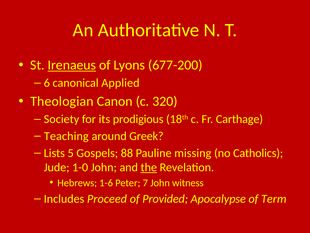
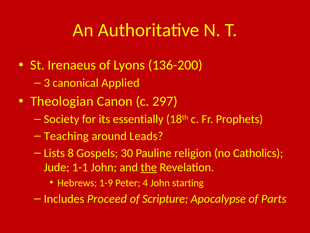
Irenaeus underline: present -> none (72, 65)
677-200: 677-200 -> 136-200 (175, 65)
6: 6 -> 3 (47, 83)
320: 320 -> 297 (165, 101)
prodigious: prodigious -> essentially (138, 119)
Carthage: Carthage -> Prophets (239, 119)
Greek: Greek -> Leads (146, 136)
5: 5 -> 8 (71, 153)
88: 88 -> 30 (127, 153)
missing: missing -> religion (193, 153)
1-0: 1-0 -> 1-1 (80, 167)
1-6: 1-6 -> 1-9 (106, 183)
7: 7 -> 4 (145, 183)
witness: witness -> starting (188, 183)
Provided: Provided -> Scripture (165, 198)
Term: Term -> Parts (274, 198)
